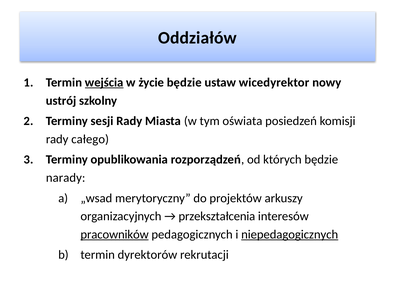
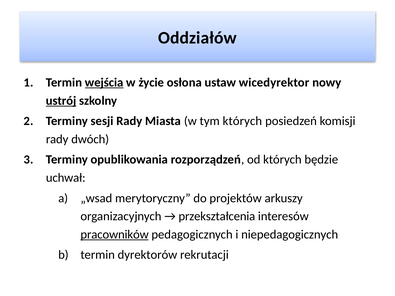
życie będzie: będzie -> osłona (184, 83)
ustrój underline: none -> present (61, 101)
tym oświata: oświata -> których (242, 121)
całego: całego -> dwóch (90, 139)
narady: narady -> uchwał (66, 178)
niepedagogicznych underline: present -> none (290, 235)
